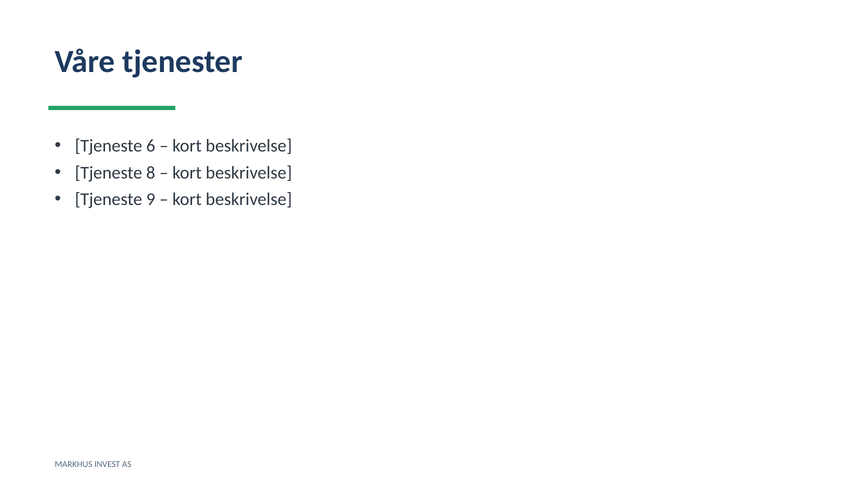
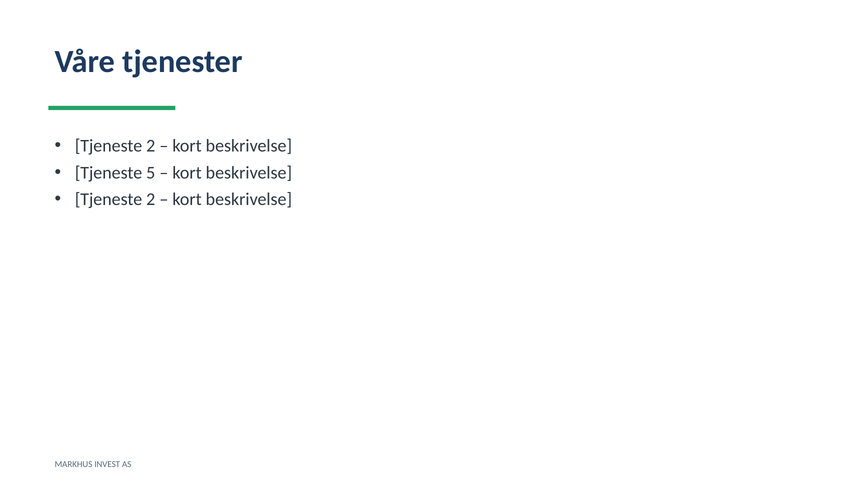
6: 6 -> 2 (151, 146)
8: 8 -> 5 (151, 173)
9: 9 -> 2 (151, 199)
